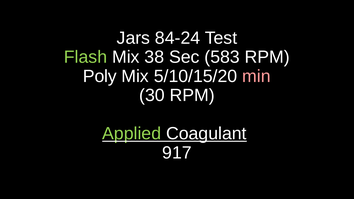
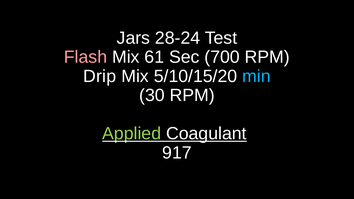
84-24: 84-24 -> 28-24 (178, 38)
Flash colour: light green -> pink (86, 57)
38: 38 -> 61 (154, 57)
583: 583 -> 700 (222, 57)
Poly: Poly -> Drip (100, 76)
min colour: pink -> light blue (256, 76)
